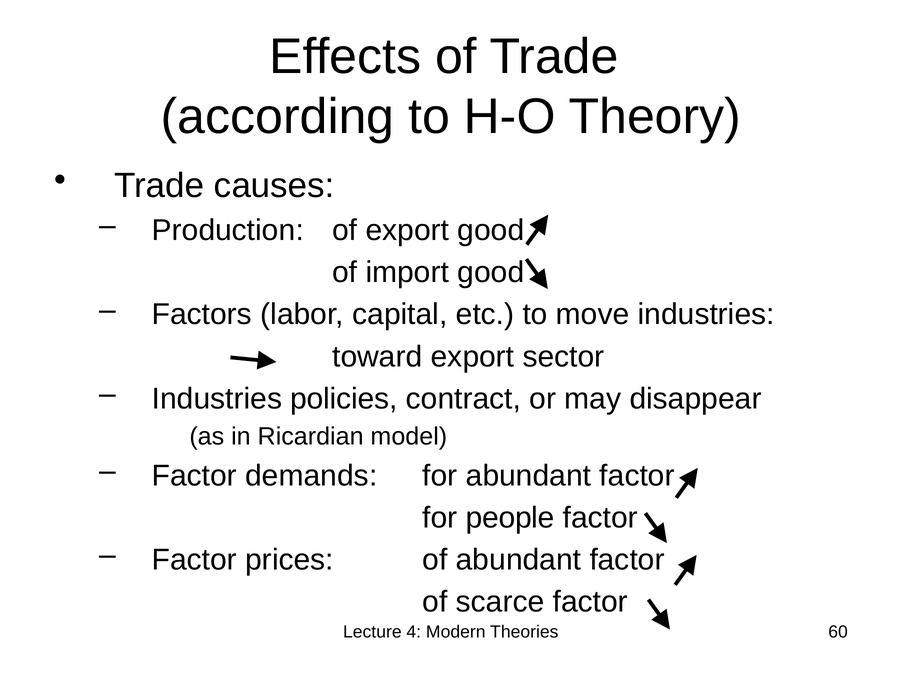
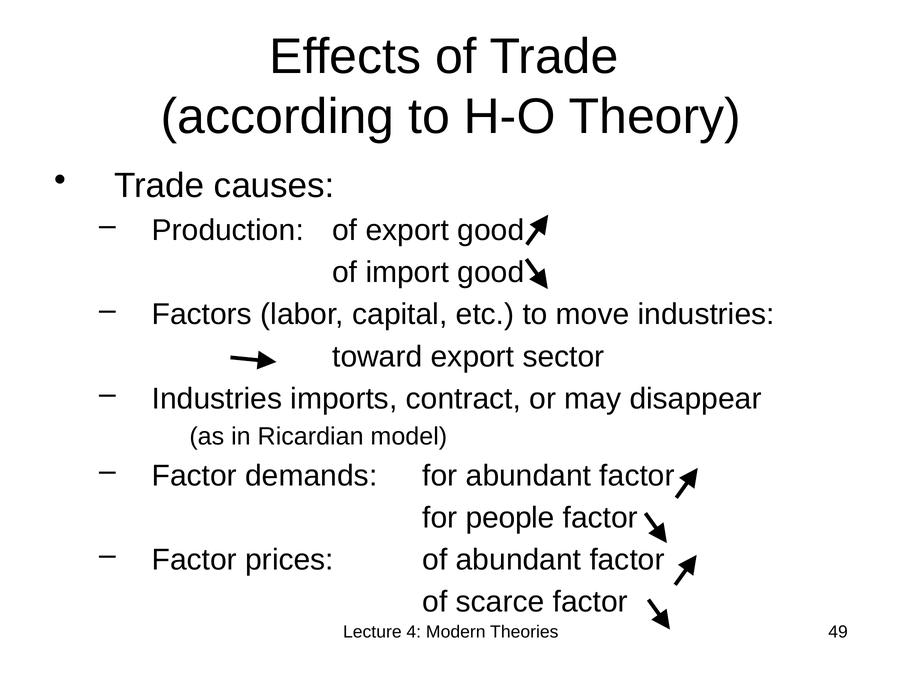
policies: policies -> imports (344, 399)
60: 60 -> 49 (838, 632)
